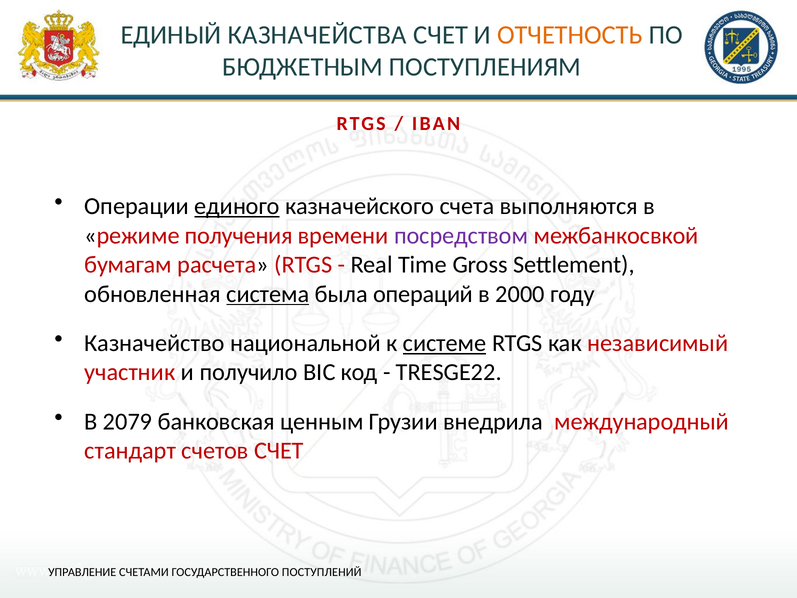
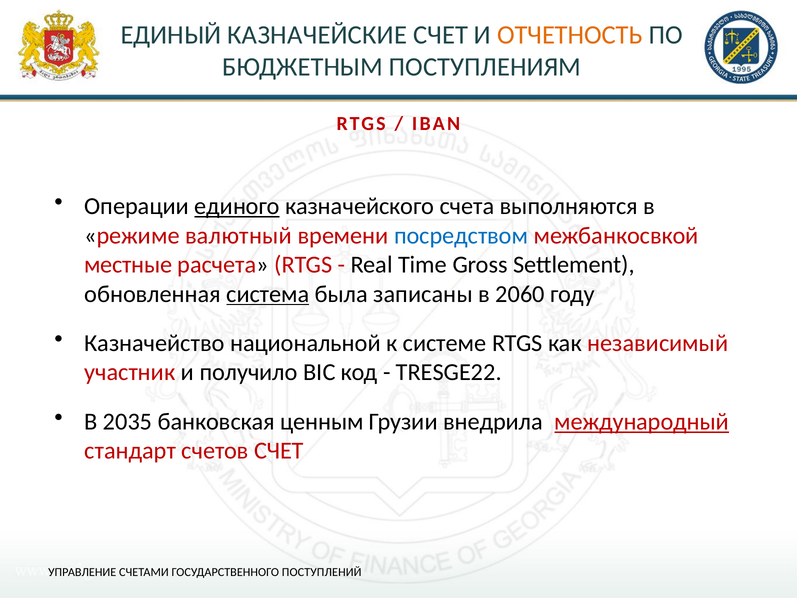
КАЗНАЧЕЙСТВА: КАЗНАЧЕЙСТВА -> КАЗНАЧЕЙСКИЕ (317, 35)
получения: получения -> валютный (238, 235)
посредством colour: purple -> blue (461, 235)
бумагам: бумагам -> местные (128, 265)
операций: операций -> записаны (423, 294)
2000: 2000 -> 2060 (520, 294)
системе underline: present -> none (445, 343)
2079: 2079 -> 2035 (128, 421)
международный underline: none -> present (642, 421)
